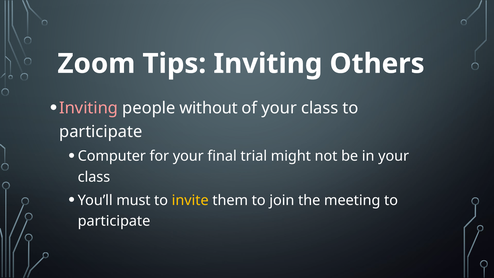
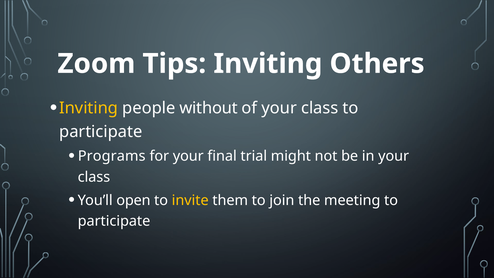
Inviting colour: pink -> yellow (89, 108)
Computer: Computer -> Programs (112, 156)
must: must -> open (133, 200)
